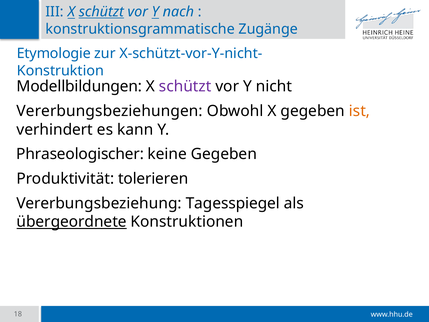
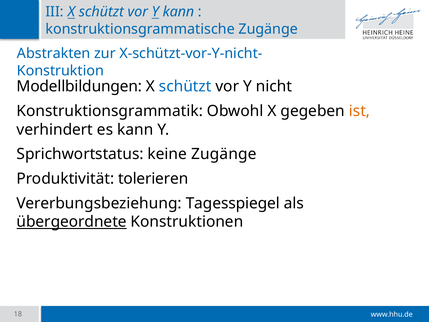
schützt underline: present -> none (101, 12)
Y nach: nach -> kann (178, 12)
Etymologie: Etymologie -> Abstrakten (54, 53)
schützt colour: purple -> blue (185, 86)
Vererbungsbeziehungen: Vererbungsbeziehungen -> Konstruktionsgrammatik (110, 111)
Phraseologischer: Phraseologischer -> Sprichwortstatus (80, 154)
keine Gegeben: Gegeben -> Zugänge (224, 154)
